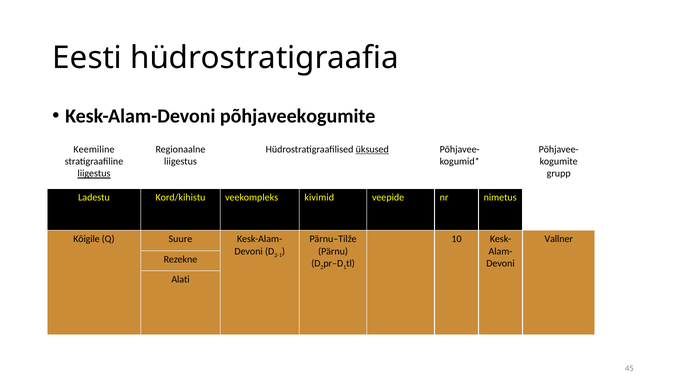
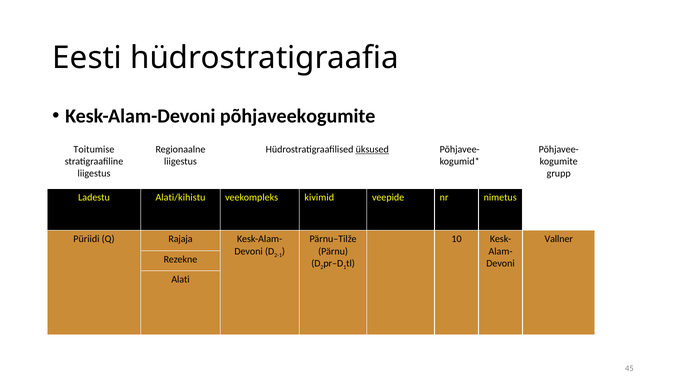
Keemiline: Keemiline -> Toitumise (94, 149)
liigestus underline: present -> none (94, 174)
Kord/kihistu: Kord/kihistu -> Alati/kihistu (180, 197)
Kõigile: Kõigile -> Püriidi (86, 239)
Suure: Suure -> Rajaja (181, 239)
